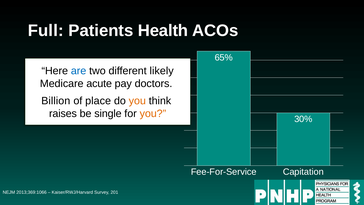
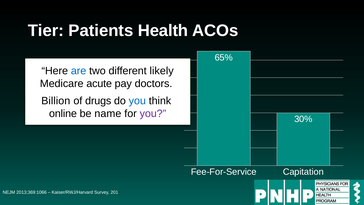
Full: Full -> Tier (46, 31)
place: place -> drugs (98, 101)
you colour: orange -> blue (137, 101)
raises: raises -> online (63, 114)
single: single -> name (108, 114)
you colour: orange -> purple (153, 114)
